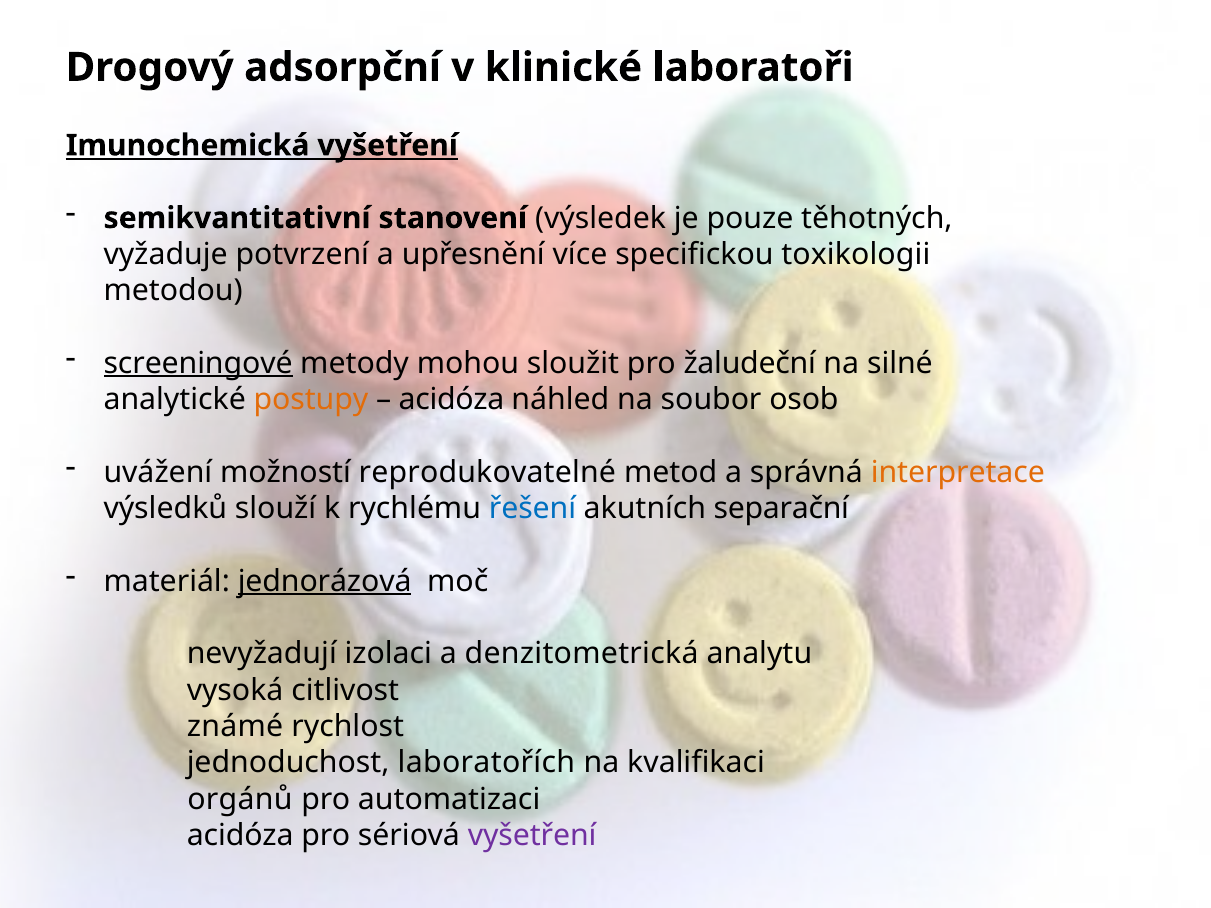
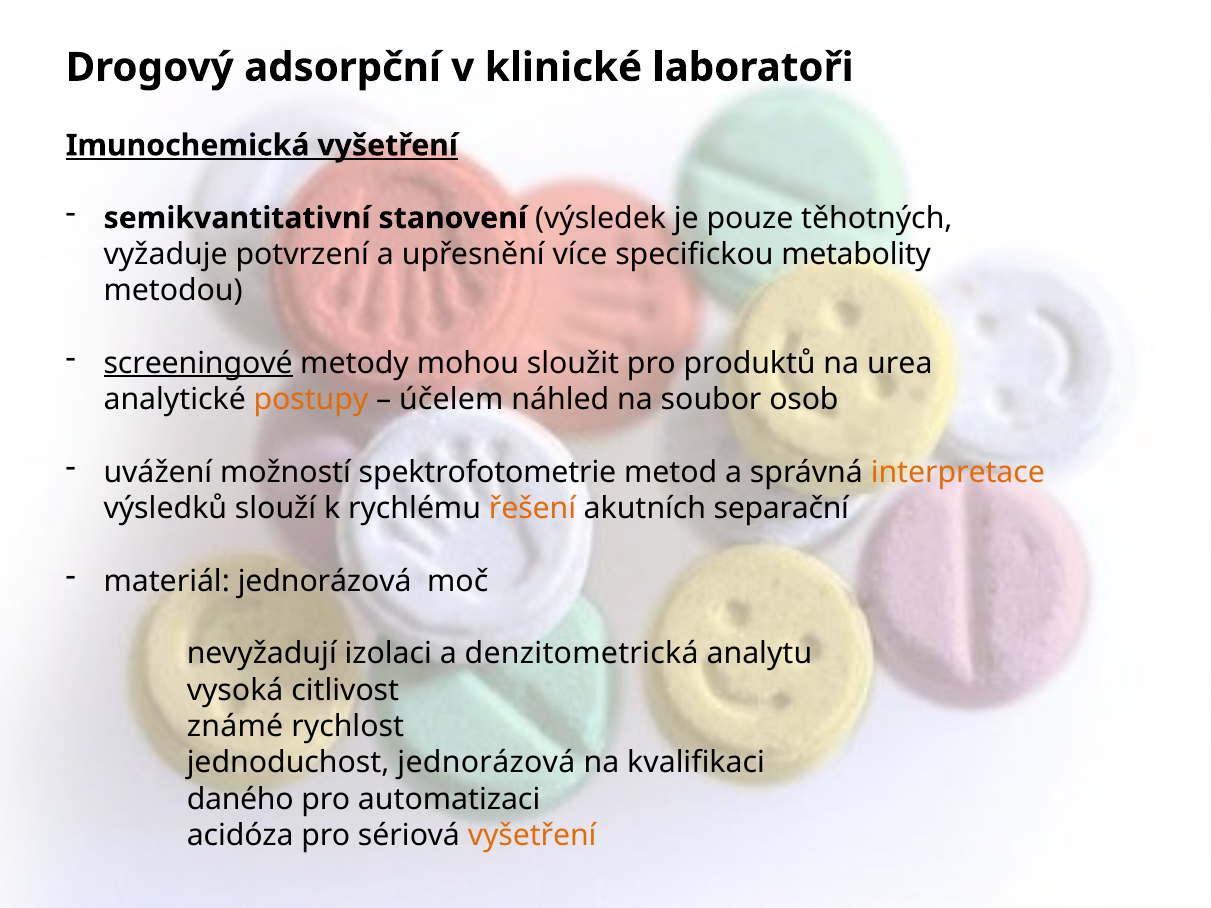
toxikologii: toxikologii -> metabolity (856, 254)
žaludeční: žaludeční -> produktů (750, 363)
silné: silné -> urea (900, 363)
acidóza: acidóza -> účelem (451, 400)
reprodukovatelné: reprodukovatelné -> spektrofotometrie (487, 472)
řešení colour: blue -> orange (532, 509)
jednorázová underline: present -> none (325, 581)
jednoduchost laboratořích: laboratořích -> jednorázová (486, 763)
orgánů: orgánů -> daného (240, 799)
vyšetření colour: purple -> orange (532, 836)
